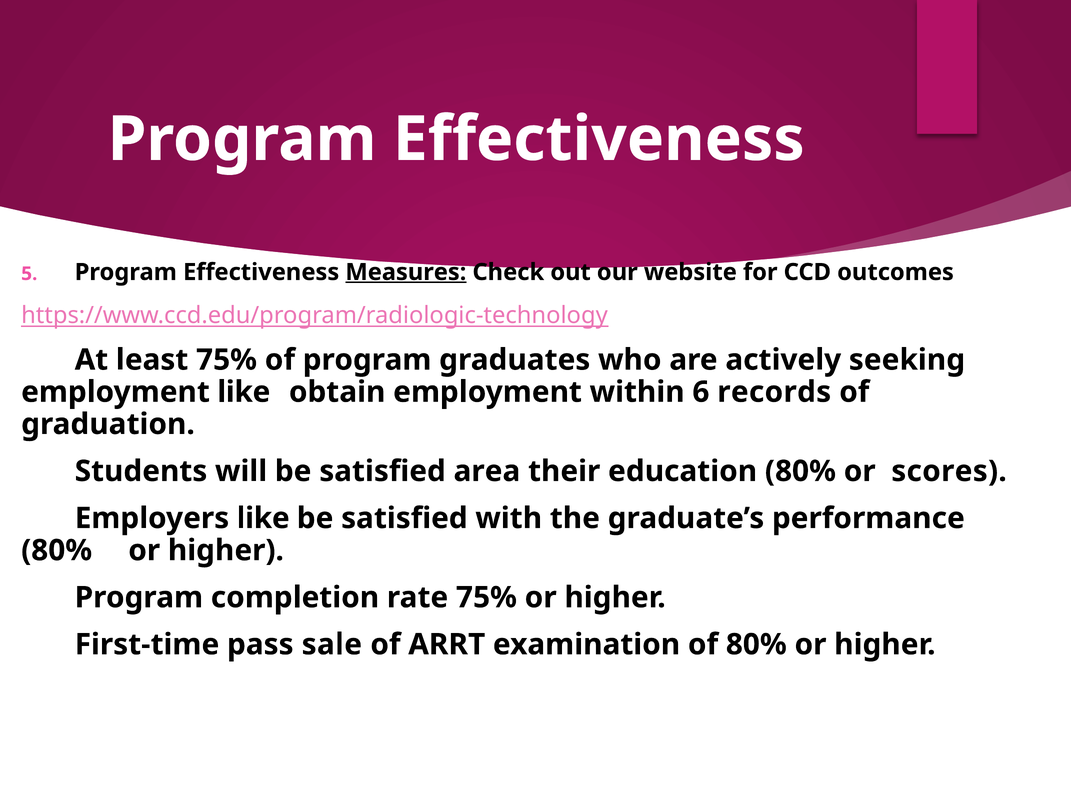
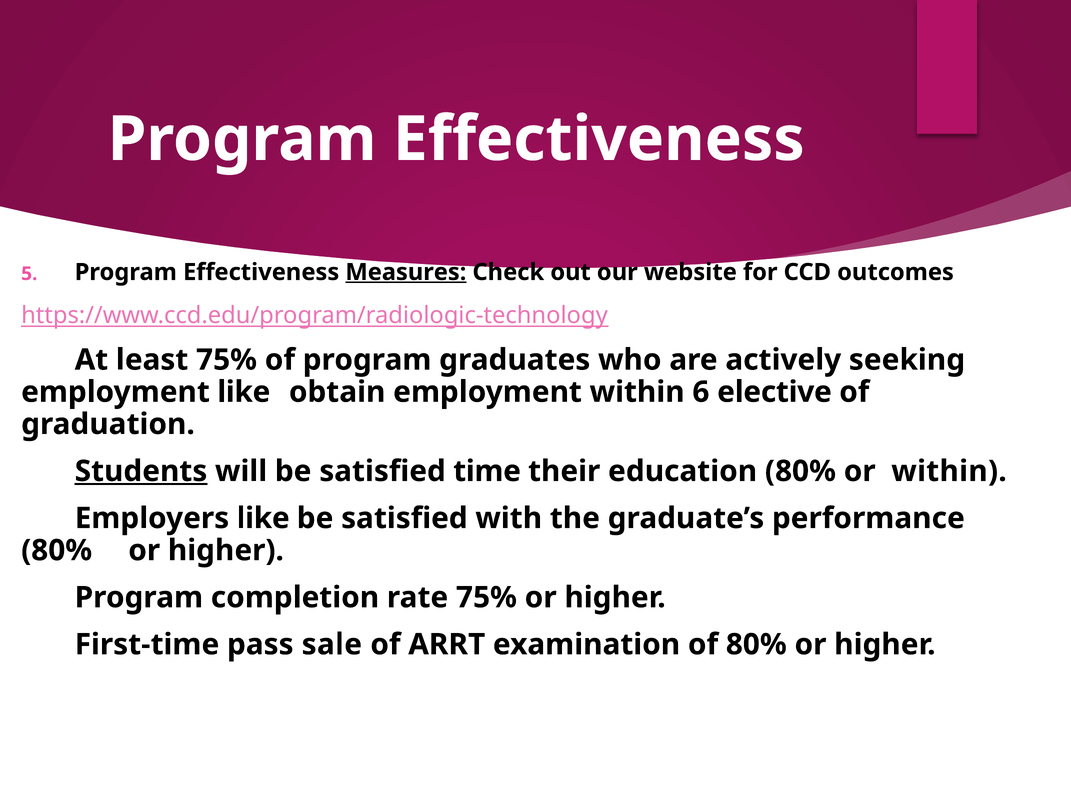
records: records -> elective (774, 392)
Students underline: none -> present (141, 471)
area: area -> time (487, 471)
or scores: scores -> within (949, 471)
